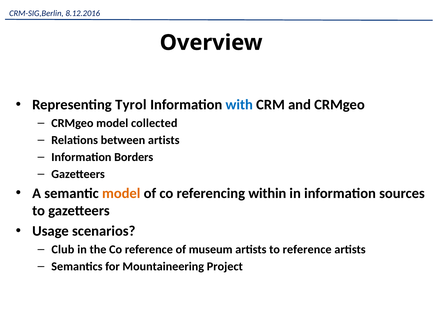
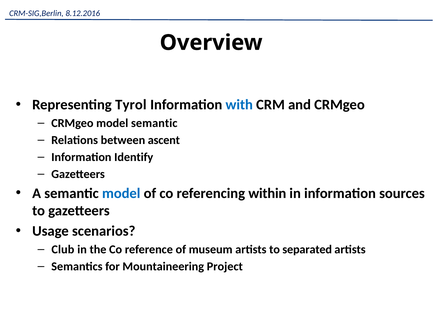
model collected: collected -> semantic (154, 123)
between artists: artists -> ascent (164, 140)
Borders: Borders -> Identify (134, 157)
model colour: orange -> blue (121, 193)
to reference: reference -> separated (307, 249)
